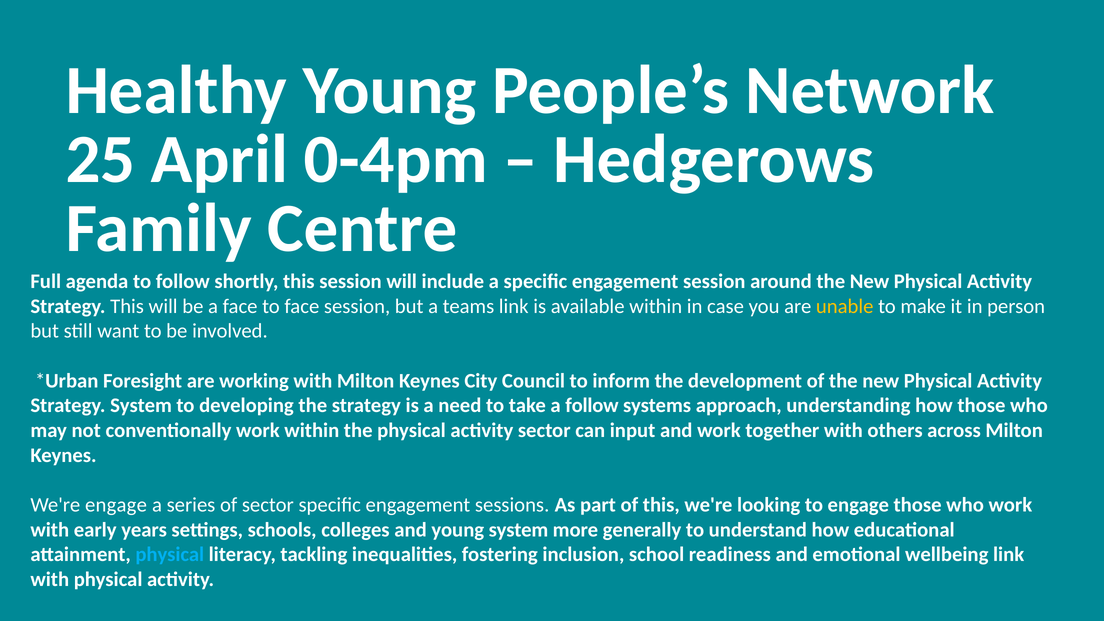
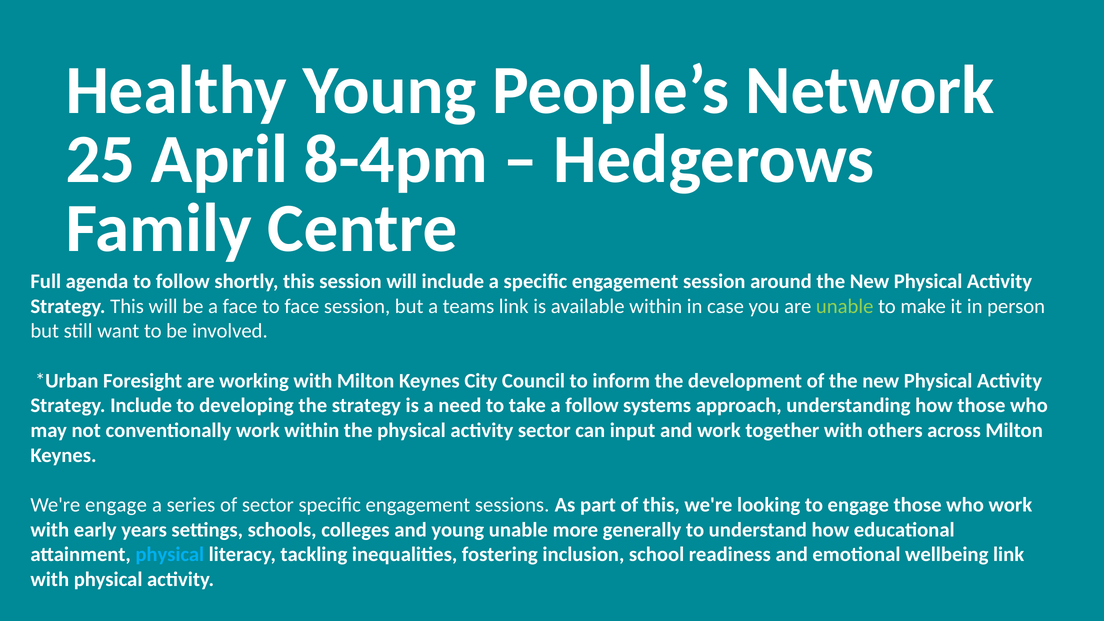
0-4pm: 0-4pm -> 8-4pm (396, 159)
unable colour: yellow -> light green (845, 306)
Strategy System: System -> Include (141, 406)
young system: system -> unable (518, 530)
